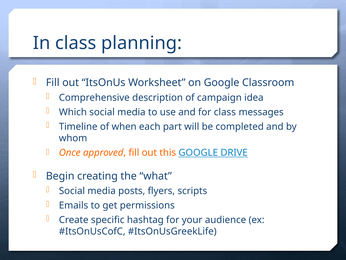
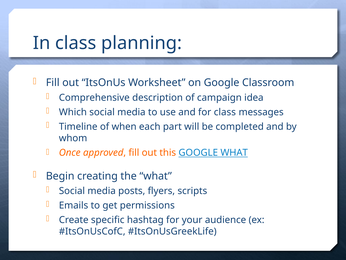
GOOGLE DRIVE: DRIVE -> WHAT (234, 152)
